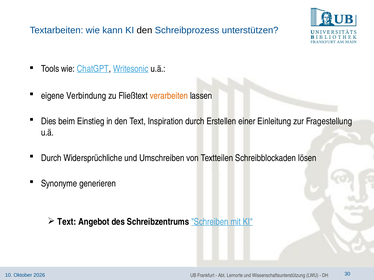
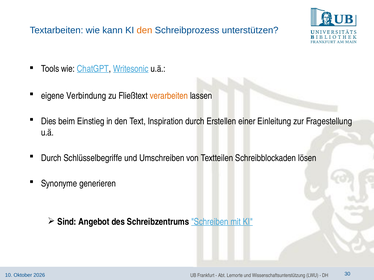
den colour: black -> orange (144, 30)
Widersprüchliche: Widersprüchliche -> Schlüsselbegriffe (93, 158)
Text: Text -> Sind (67, 222)
